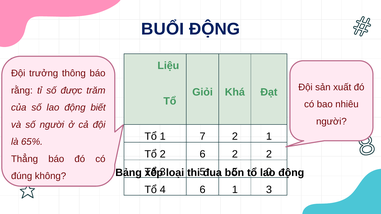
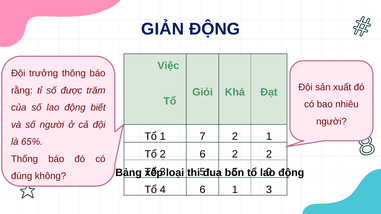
BUỔI: BUỔI -> GIẢN (163, 29)
Liệu: Liệu -> Việc (168, 66)
Thẳng: Thẳng -> Thống (25, 159)
